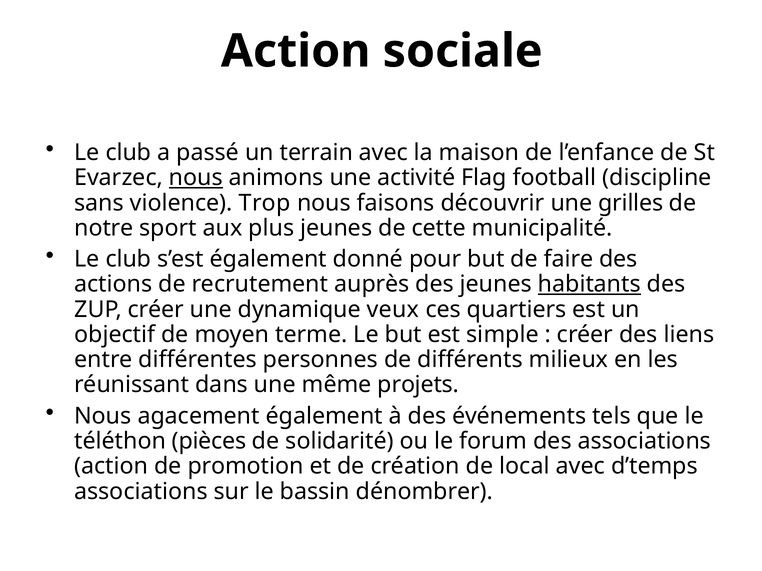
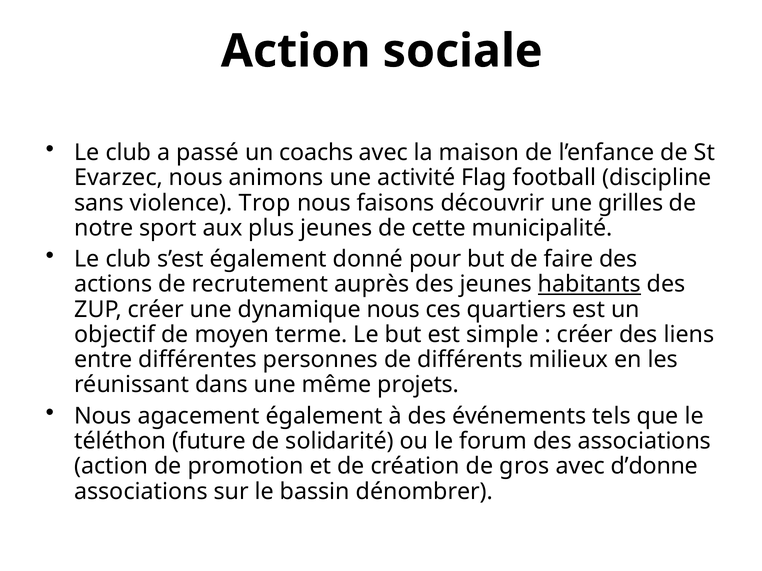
terrain: terrain -> coachs (316, 153)
nous underline: present -> none (196, 178)
dynamique veux: veux -> nous (393, 310)
pièces: pièces -> future (209, 441)
local: local -> gros (524, 467)
d’temps: d’temps -> d’donne (654, 467)
